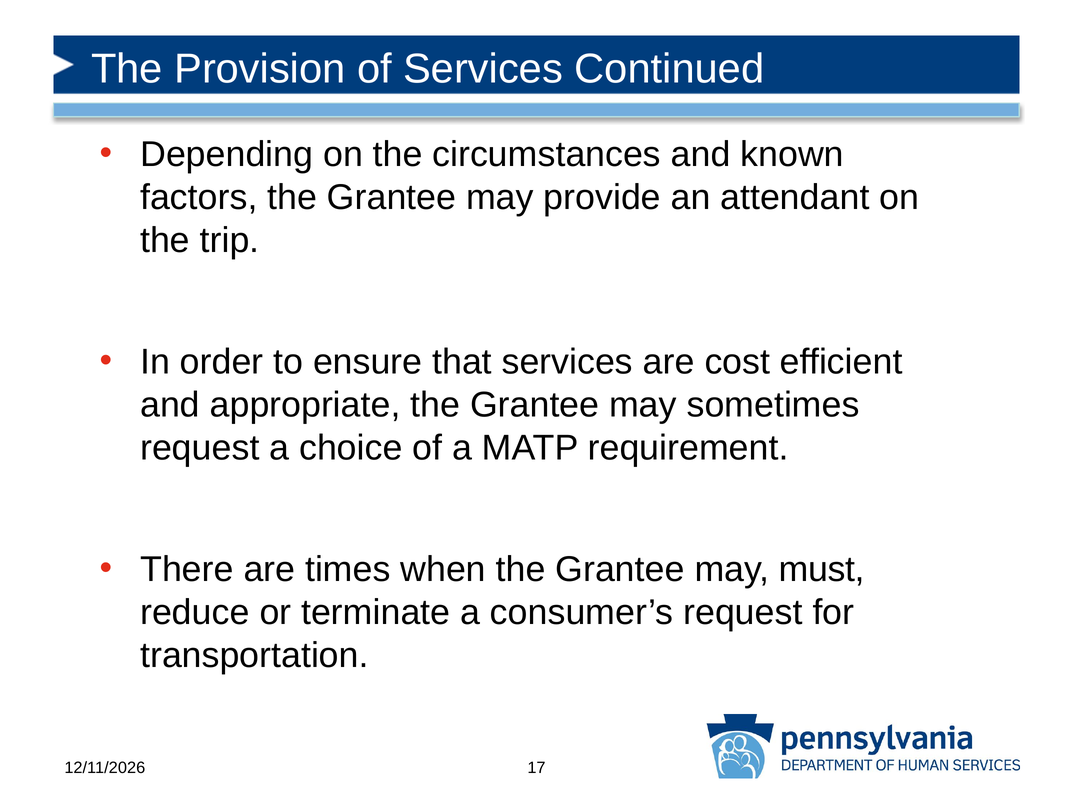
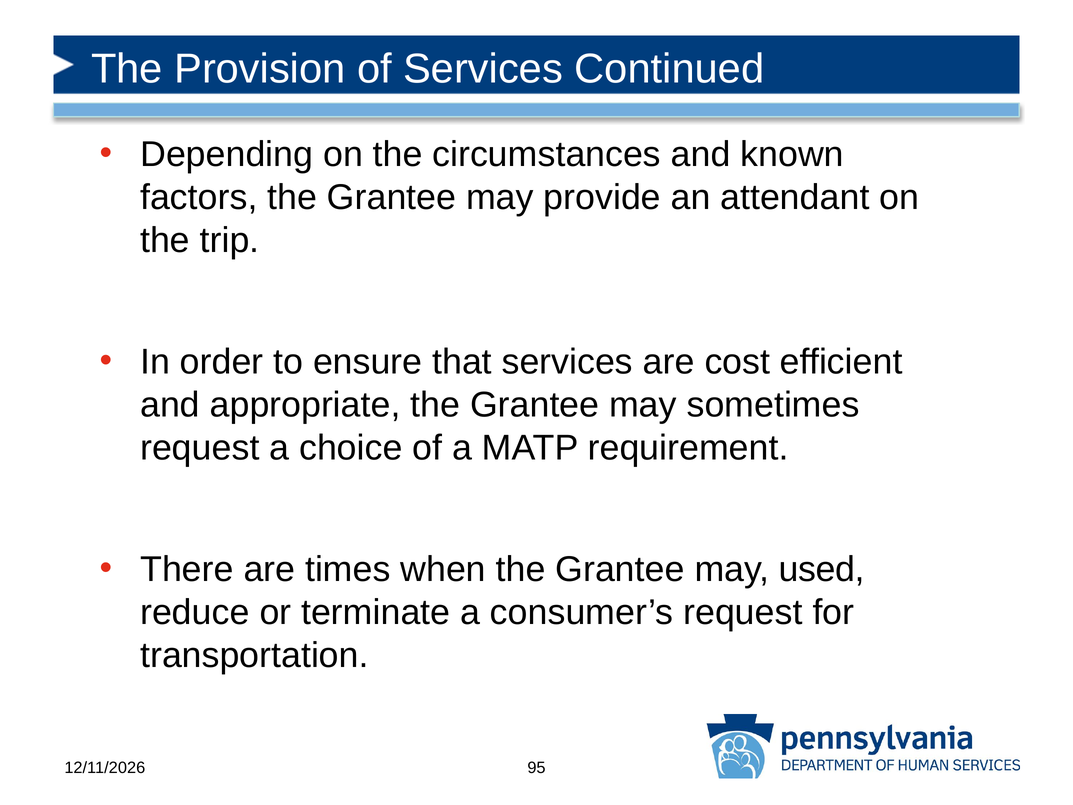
must: must -> used (822, 569)
17: 17 -> 95 (536, 767)
